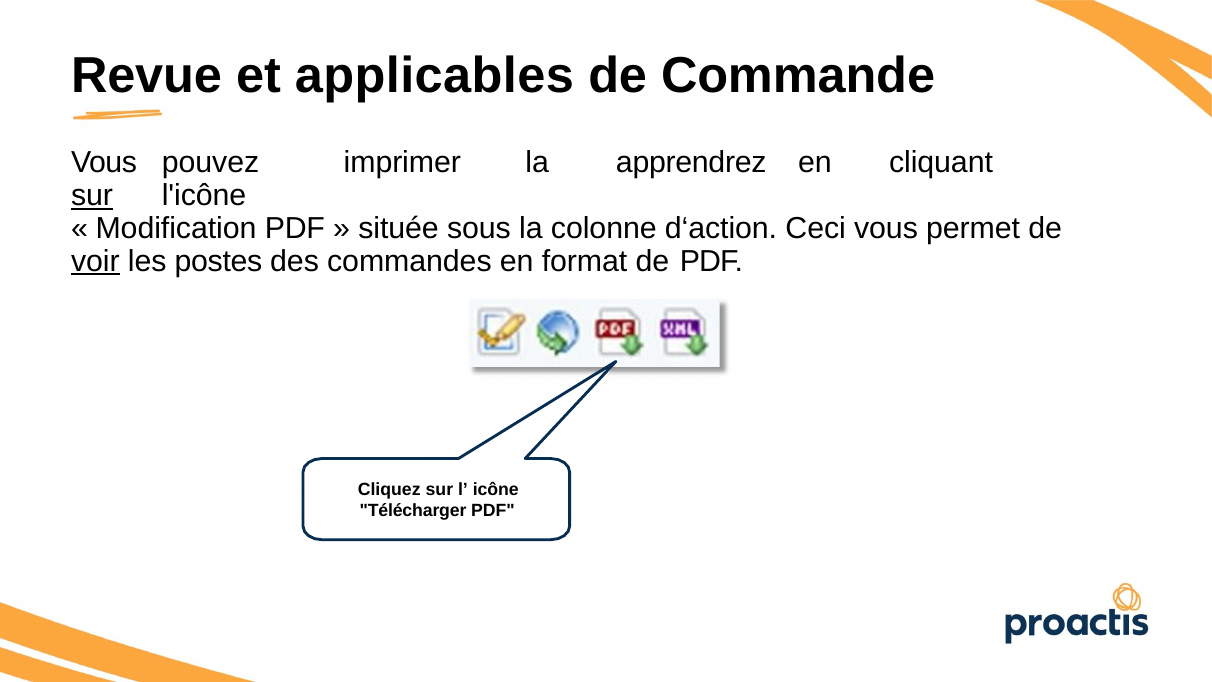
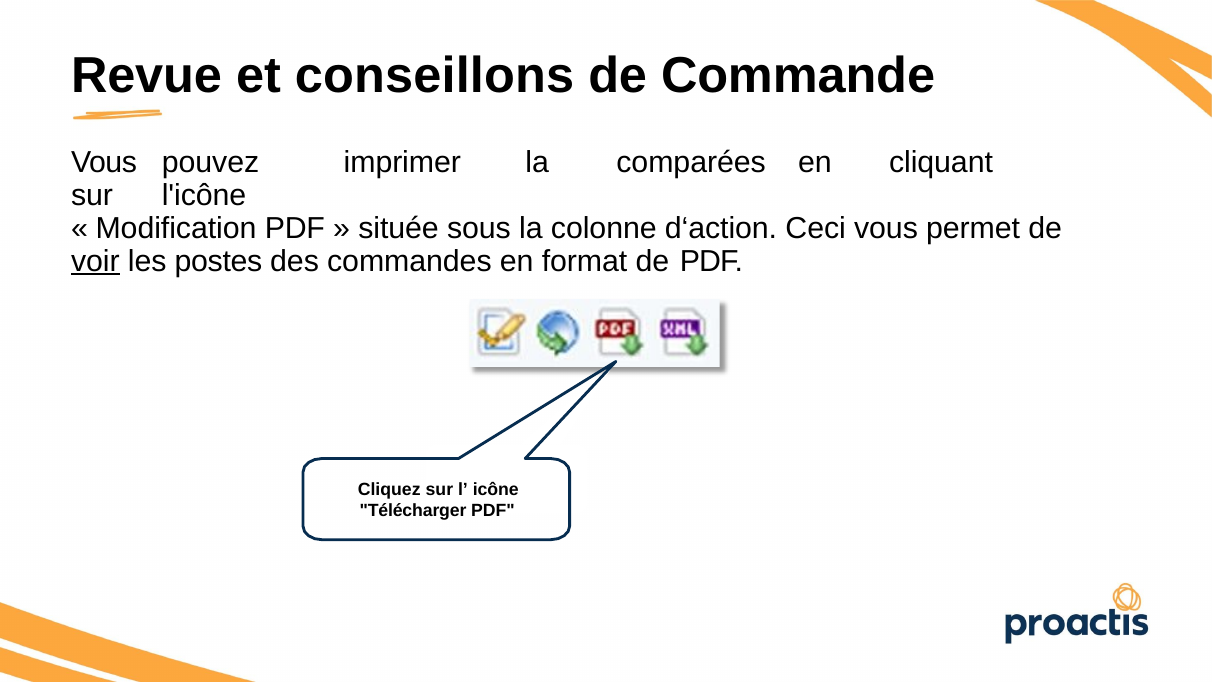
applicables: applicables -> conseillons (435, 76)
apprendrez: apprendrez -> comparées (691, 163)
sur underline: present -> none (92, 196)
